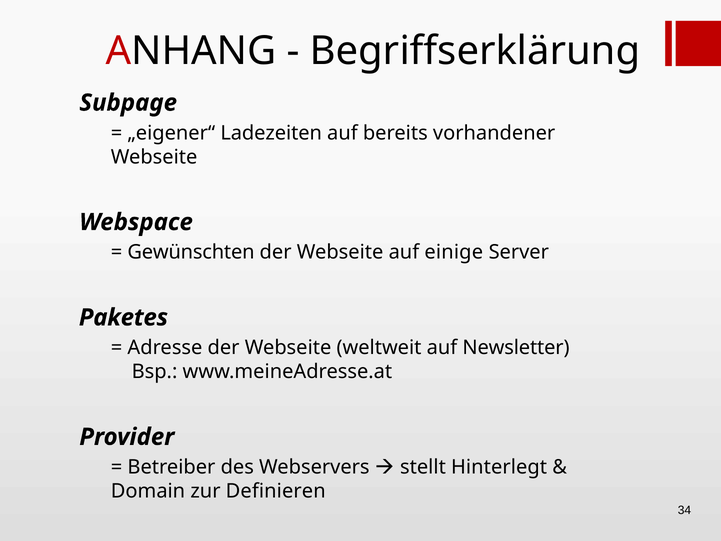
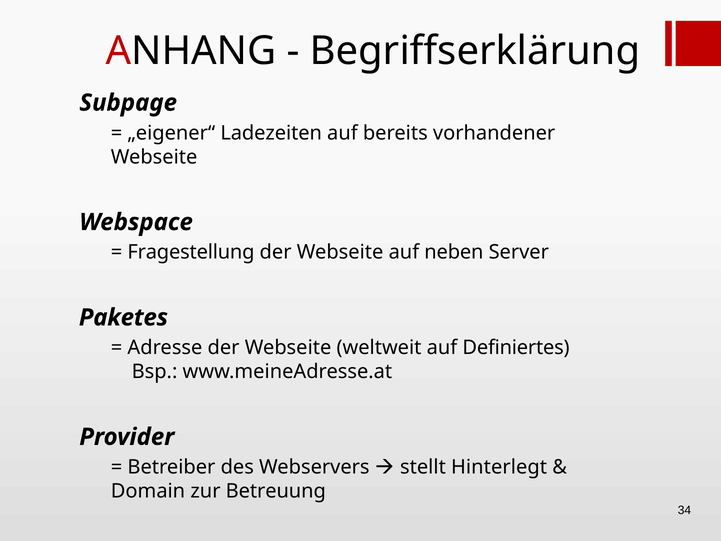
Gewünschten: Gewünschten -> Fragestellung (191, 252)
einige: einige -> neben (454, 252)
Newsletter: Newsletter -> Definiertes (516, 348)
Definieren: Definieren -> Betreuung (276, 491)
